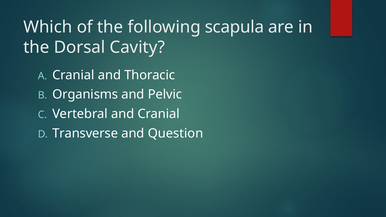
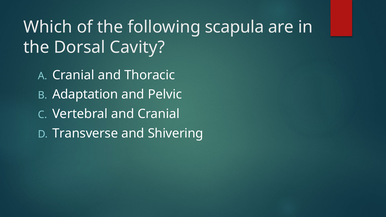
Organisms: Organisms -> Adaptation (85, 95)
Question: Question -> Shivering (176, 134)
